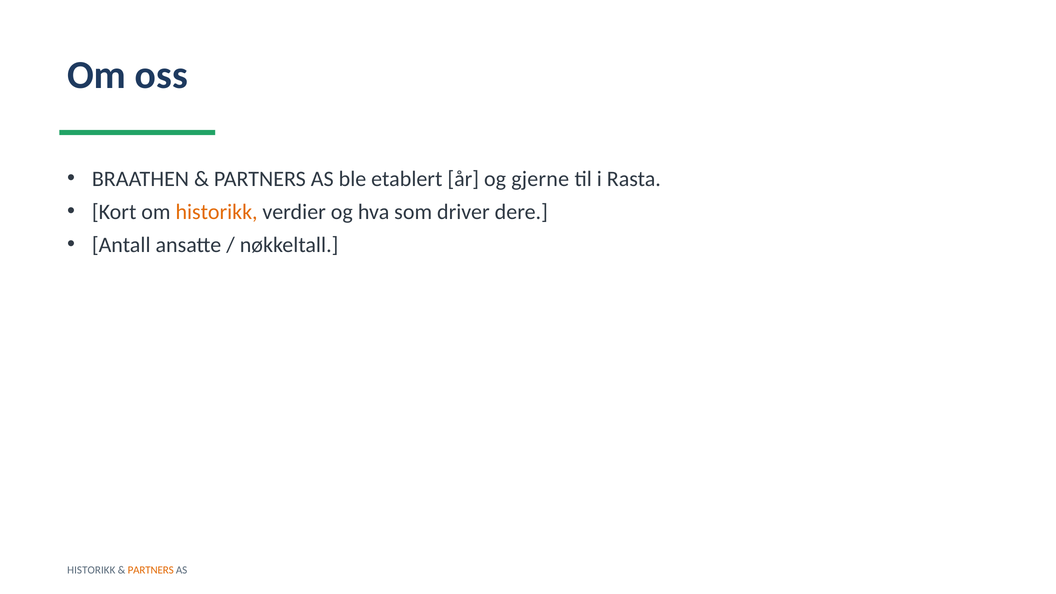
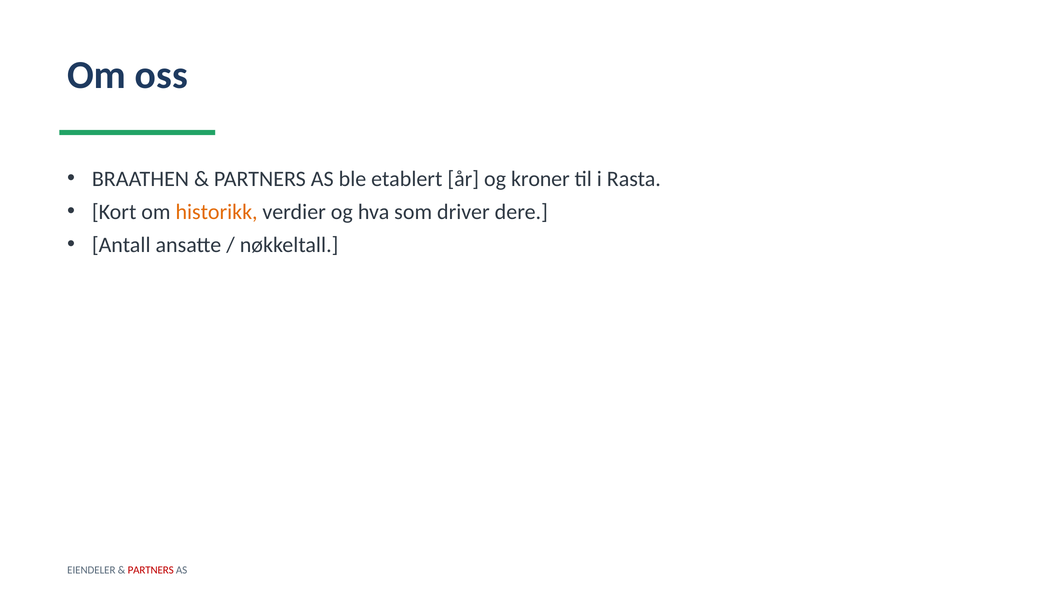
gjerne: gjerne -> kroner (540, 179)
HISTORIKK: HISTORIKK -> EIENDELER (91, 570)
PARTNERS colour: orange -> red (151, 570)
